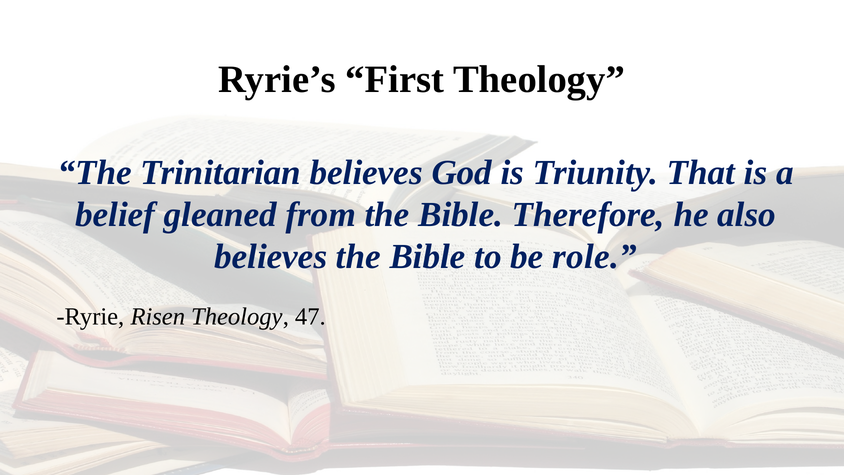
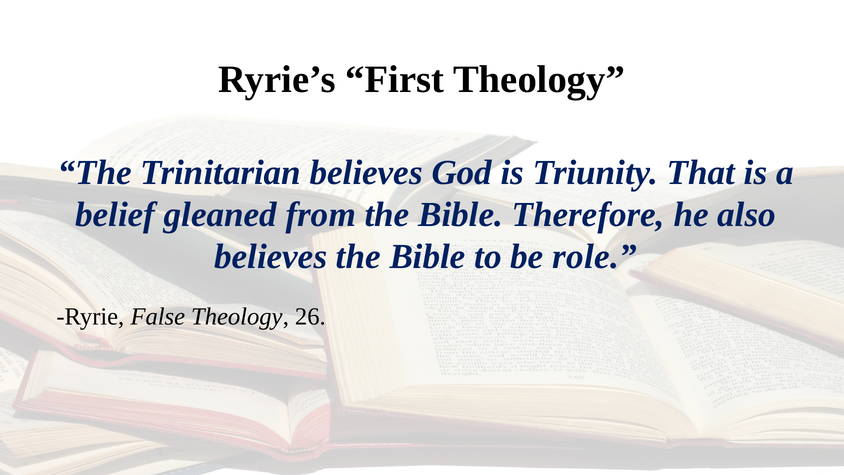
Risen: Risen -> False (158, 316)
47: 47 -> 26 (310, 316)
